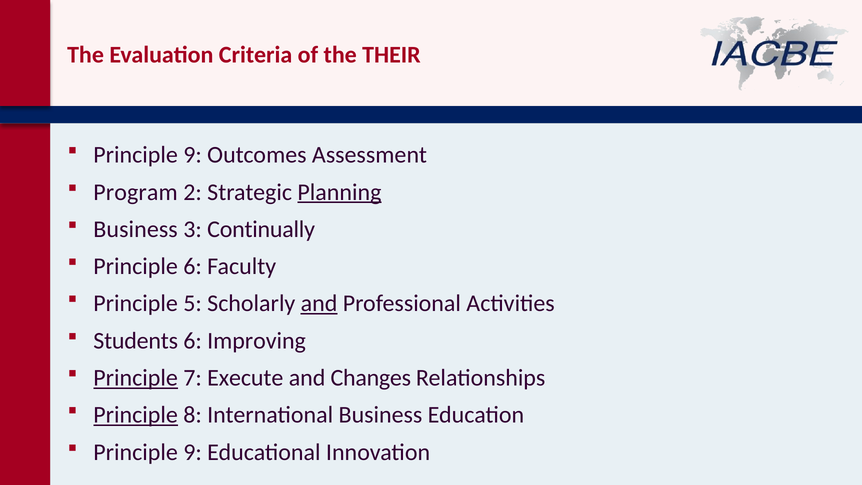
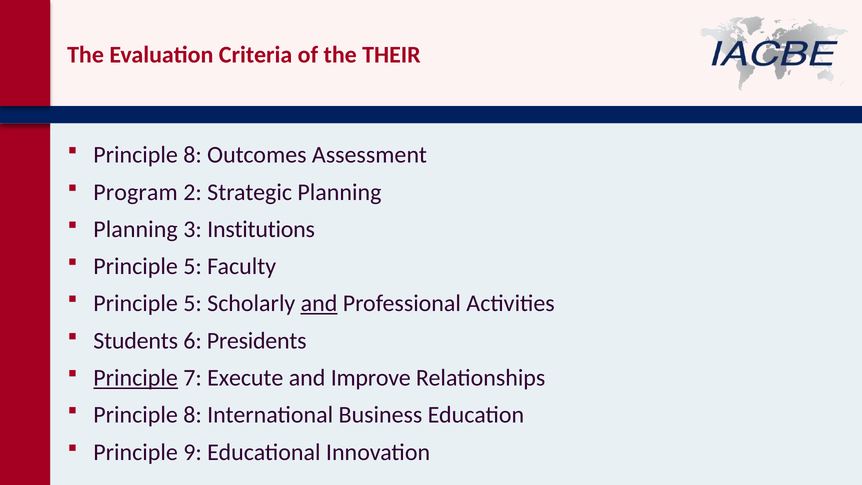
9: 9 -> 8 (193, 155)
Planning underline: present -> none (339, 192)
Business: Business -> Planning (136, 229)
Continually: Continually -> Institutions (261, 229)
6: 6 -> 5 (193, 266)
Improving: Improving -> Presidents (257, 341)
Changes: Changes -> Improve (371, 378)
Principle underline: present -> none (136, 415)
